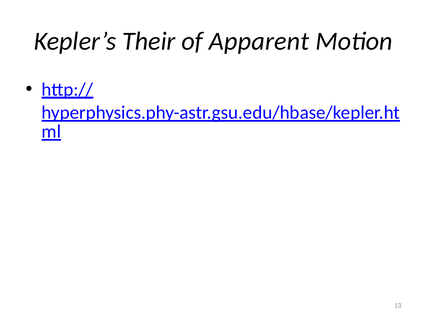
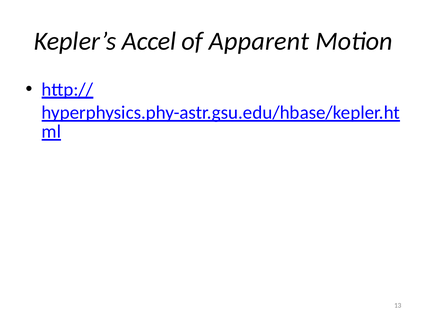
Their: Their -> Accel (149, 41)
